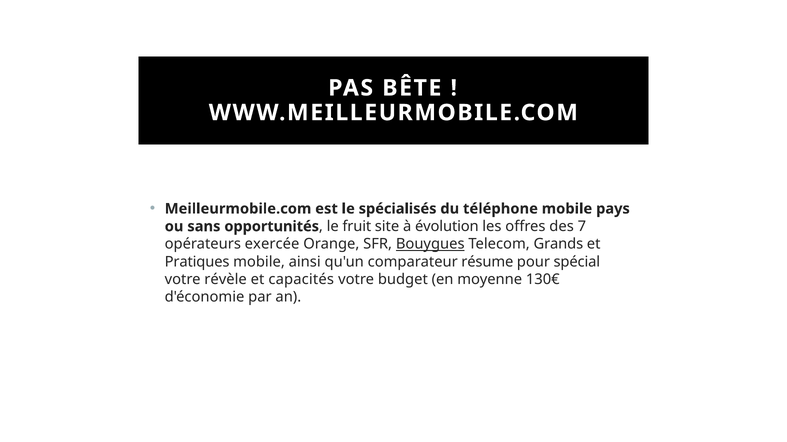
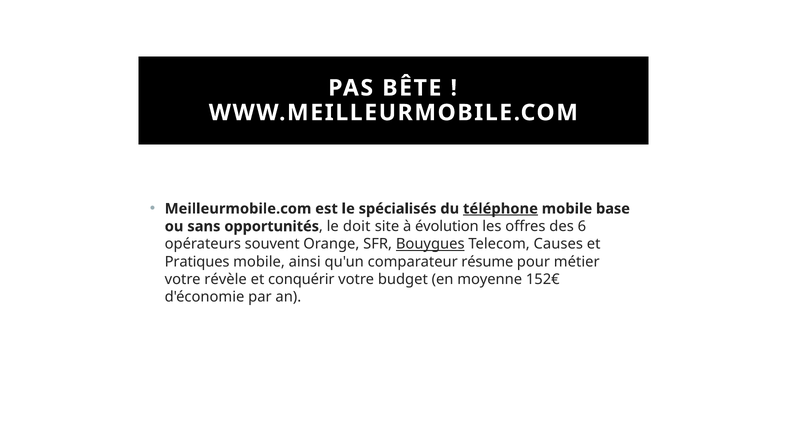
téléphone underline: none -> present (500, 209)
pays: pays -> base (613, 209)
fruit: fruit -> doit (357, 227)
7: 7 -> 6 (582, 227)
exercée: exercée -> souvent (272, 244)
Grands: Grands -> Causes (558, 244)
spécial: spécial -> métier (577, 262)
capacités: capacités -> conquérir (301, 280)
130€: 130€ -> 152€ (543, 280)
